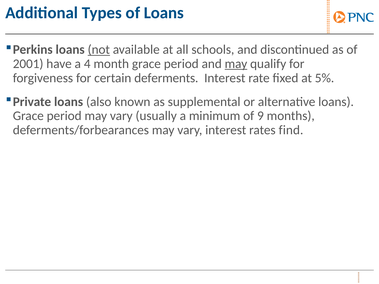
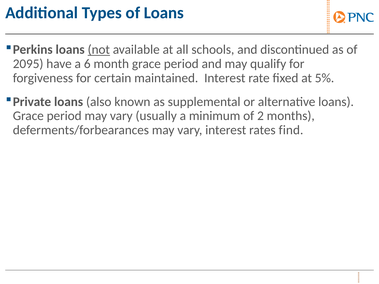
2001: 2001 -> 2095 (28, 64)
4: 4 -> 6 (87, 64)
may underline: present -> none (236, 64)
deferments: deferments -> maintained (166, 78)
9: 9 -> 2 (260, 116)
